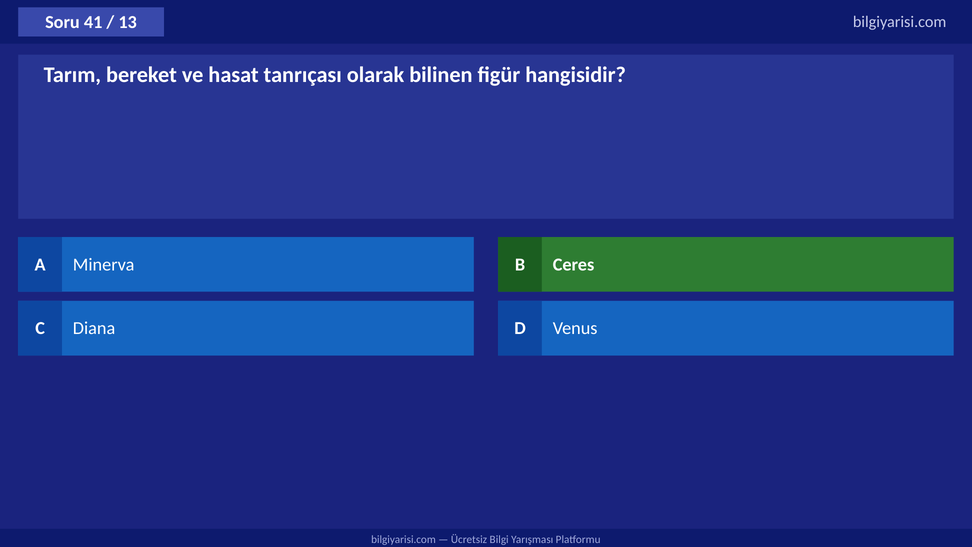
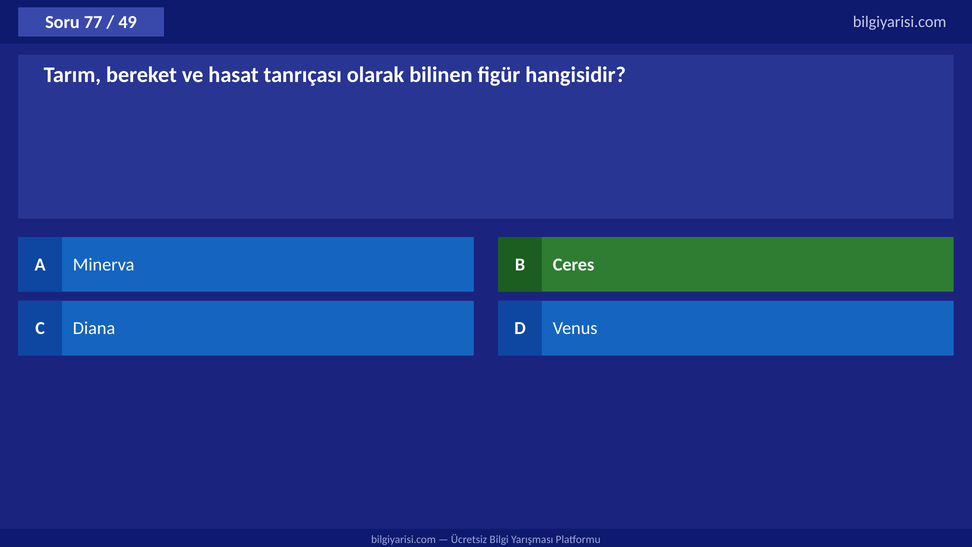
41: 41 -> 77 (93, 22)
13: 13 -> 49 (128, 22)
